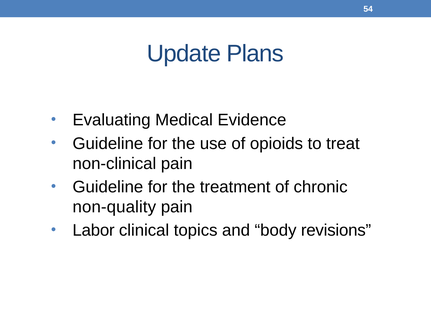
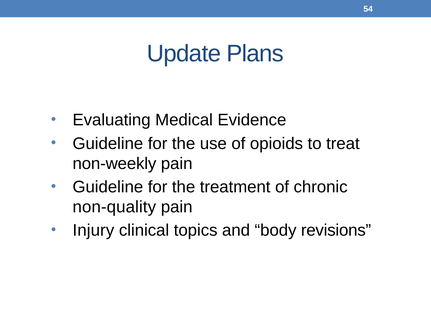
non-clinical: non-clinical -> non-weekly (114, 164)
Labor: Labor -> Injury (93, 231)
